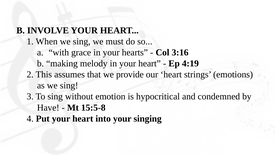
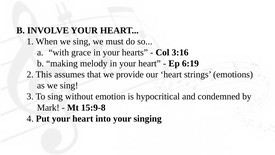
4:19: 4:19 -> 6:19 (190, 63)
Have: Have -> Mark (48, 107)
15:5-8: 15:5-8 -> 15:9-8 (93, 107)
